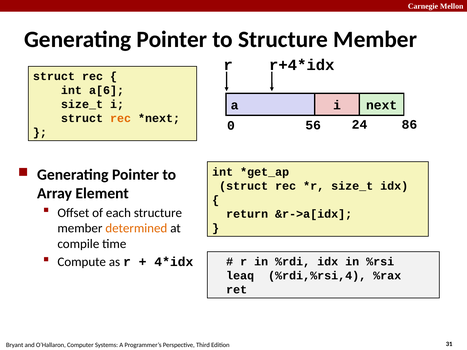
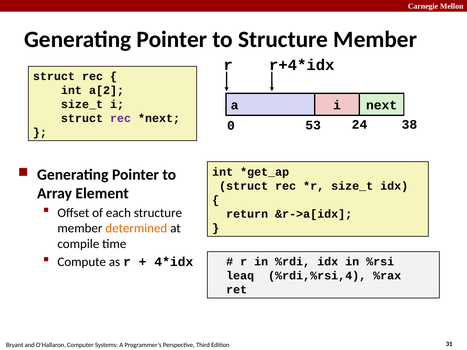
a[6: a[6 -> a[2 (107, 90)
rec colour: orange -> purple (121, 118)
56: 56 -> 53 (313, 125)
86: 86 -> 38 (409, 125)
